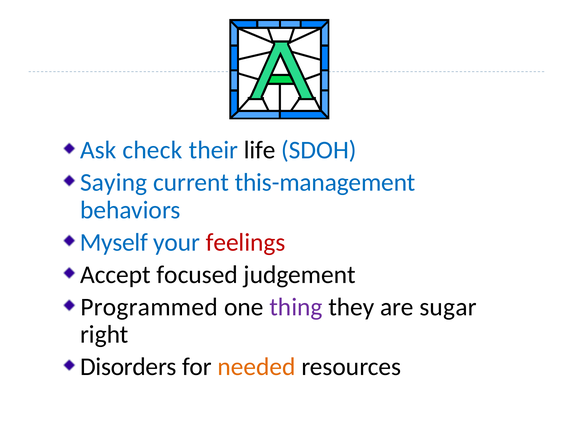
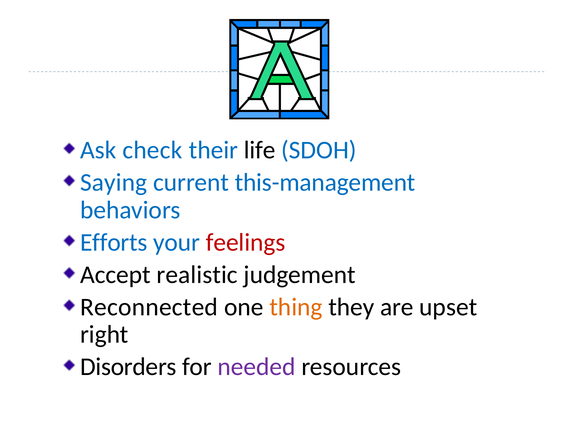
Myself: Myself -> Efforts (114, 242)
focused: focused -> realistic (197, 275)
Programmed: Programmed -> Reconnected (149, 307)
thing colour: purple -> orange (296, 307)
sugar: sugar -> upset (448, 307)
needed colour: orange -> purple (256, 367)
